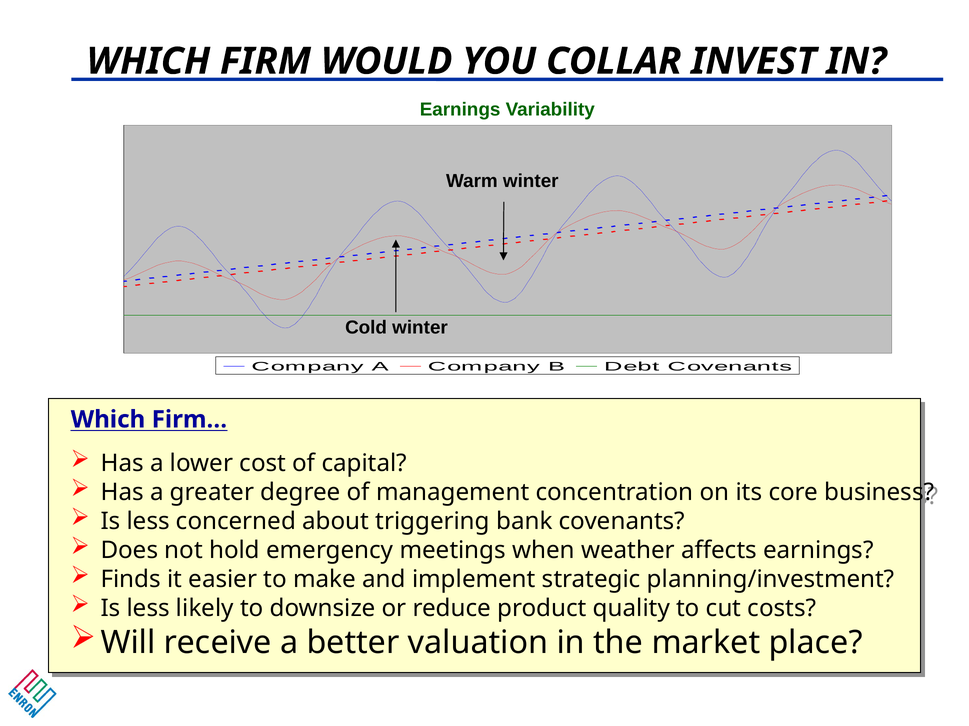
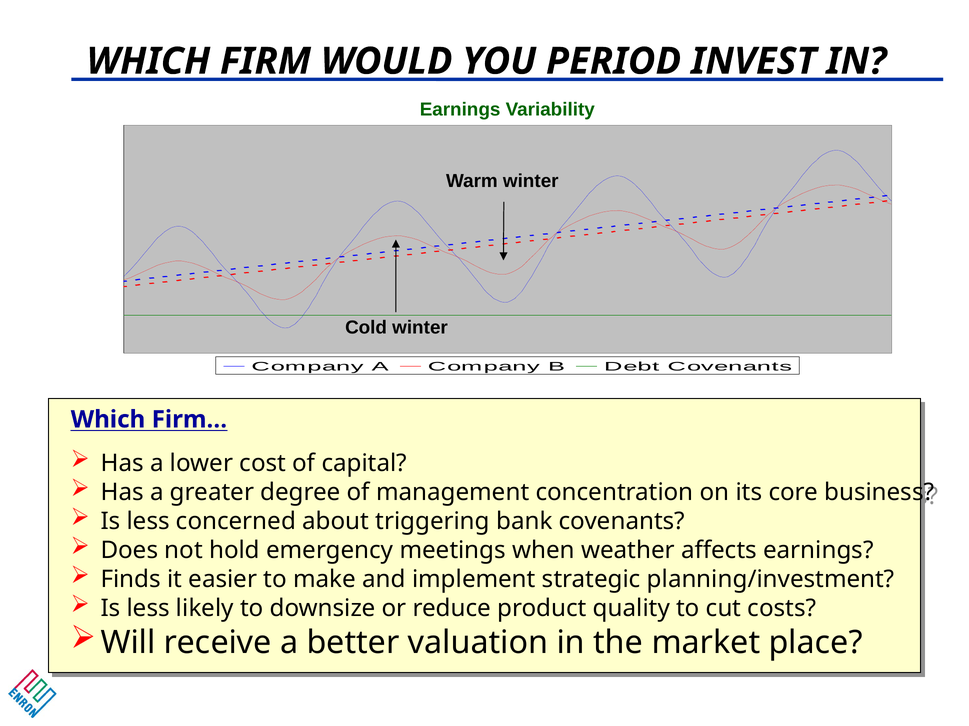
COLLAR: COLLAR -> PERIOD (614, 61)
